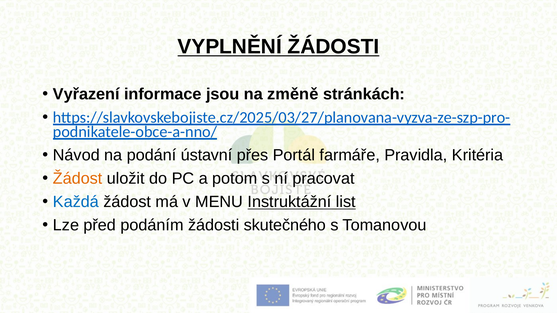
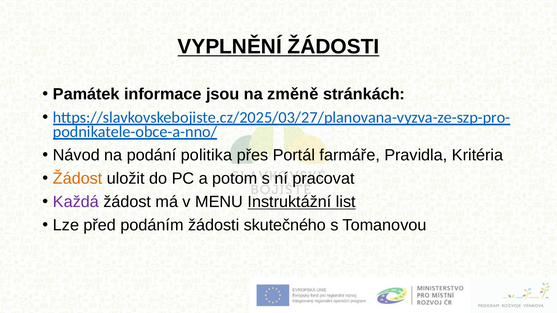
Vyřazení: Vyřazení -> Památek (86, 94)
ústavní: ústavní -> politika (206, 155)
Každá colour: blue -> purple (76, 202)
